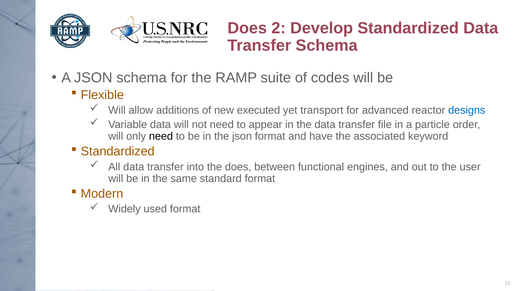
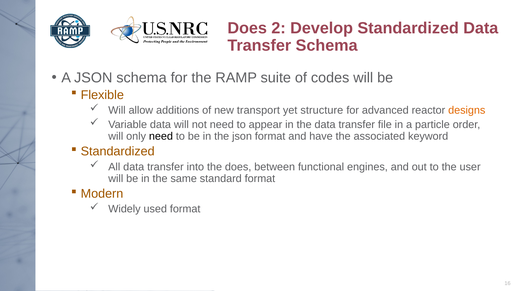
executed: executed -> transport (258, 110)
transport: transport -> structure (322, 110)
designs colour: blue -> orange (467, 110)
